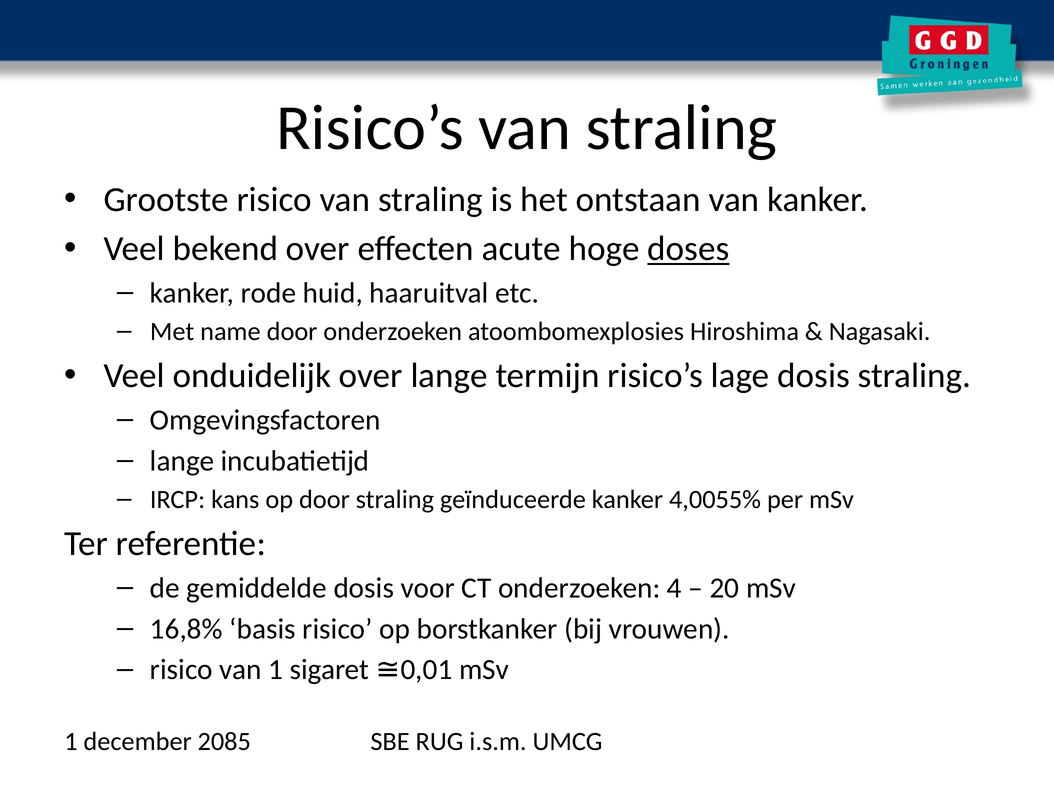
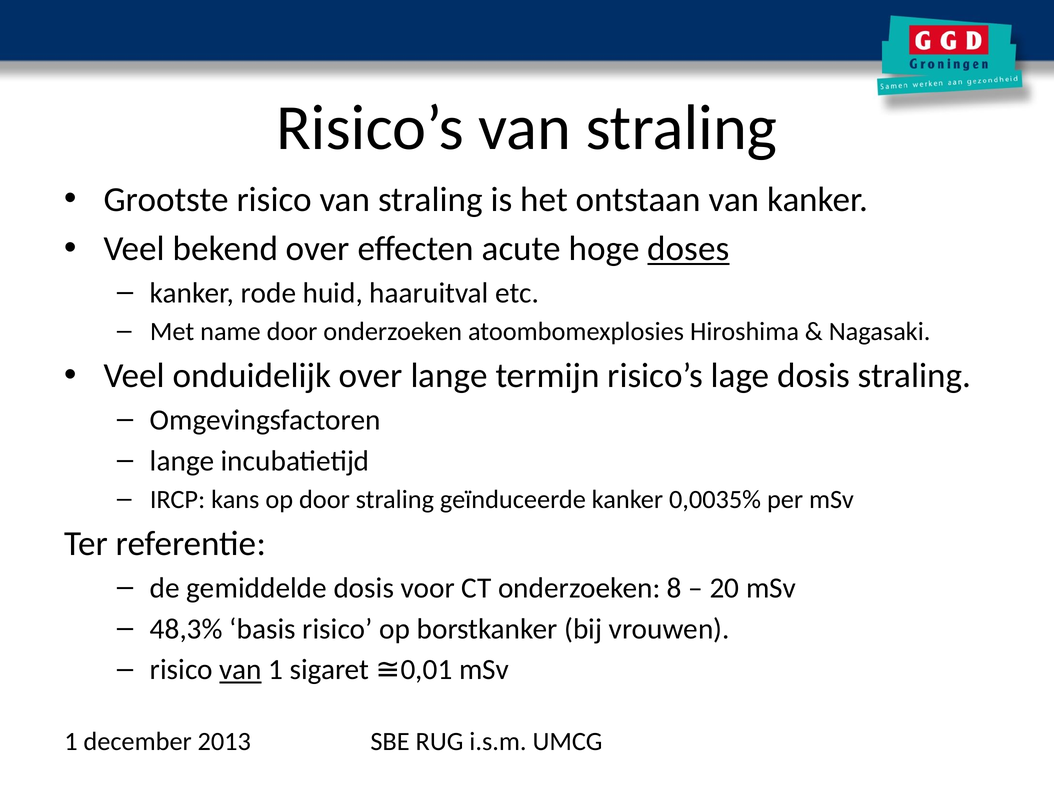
4,0055%: 4,0055% -> 0,0035% (715, 500)
4: 4 -> 8 (674, 588)
16,8%: 16,8% -> 48,3% (186, 629)
van underline: none -> present (240, 670)
2085: 2085 -> 2013 (224, 742)
